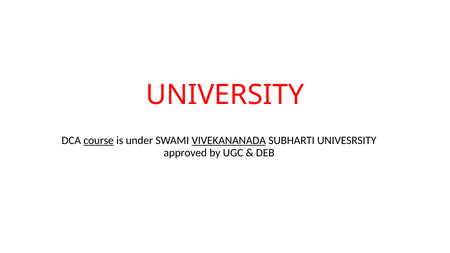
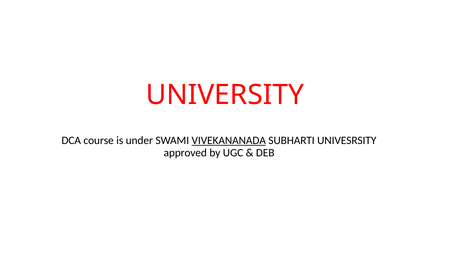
course underline: present -> none (99, 141)
